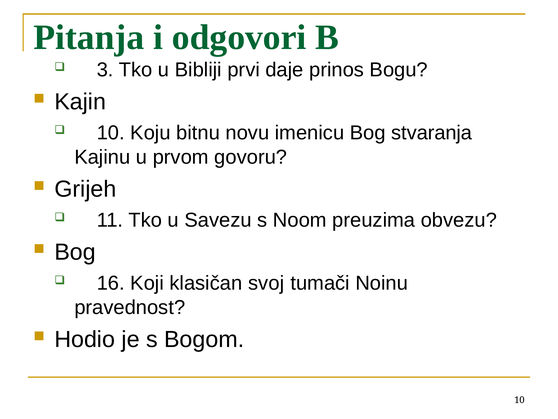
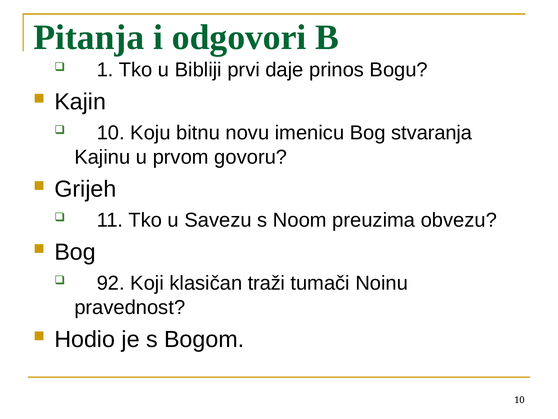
3: 3 -> 1 (105, 70)
16: 16 -> 92 (111, 283)
svoj: svoj -> traži (266, 283)
